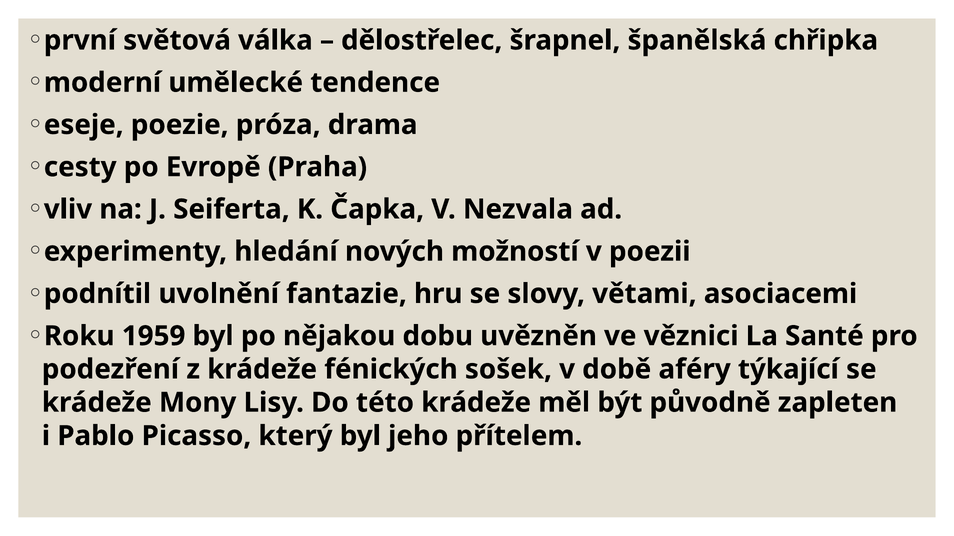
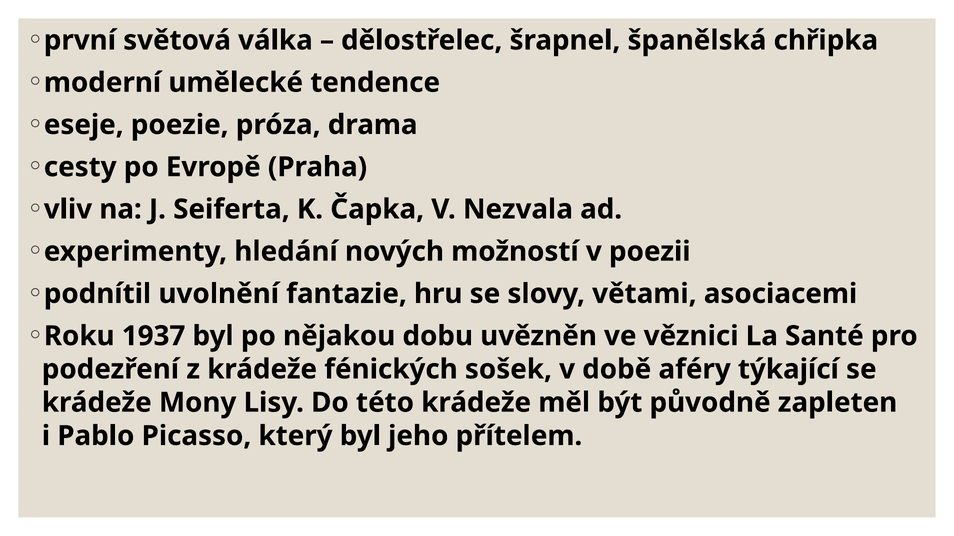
1959: 1959 -> 1937 (154, 336)
